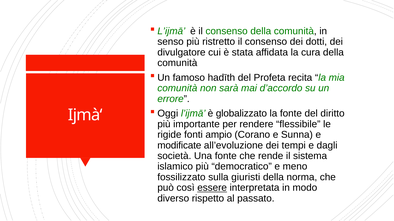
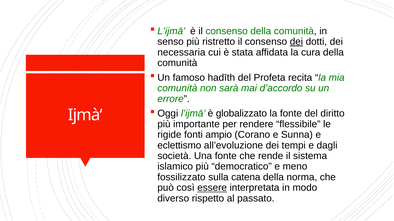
dei underline: none -> present (296, 42)
divulgatore: divulgatore -> necessaria (181, 52)
modificate: modificate -> eclettismo (179, 146)
giuristi: giuristi -> catena (246, 178)
